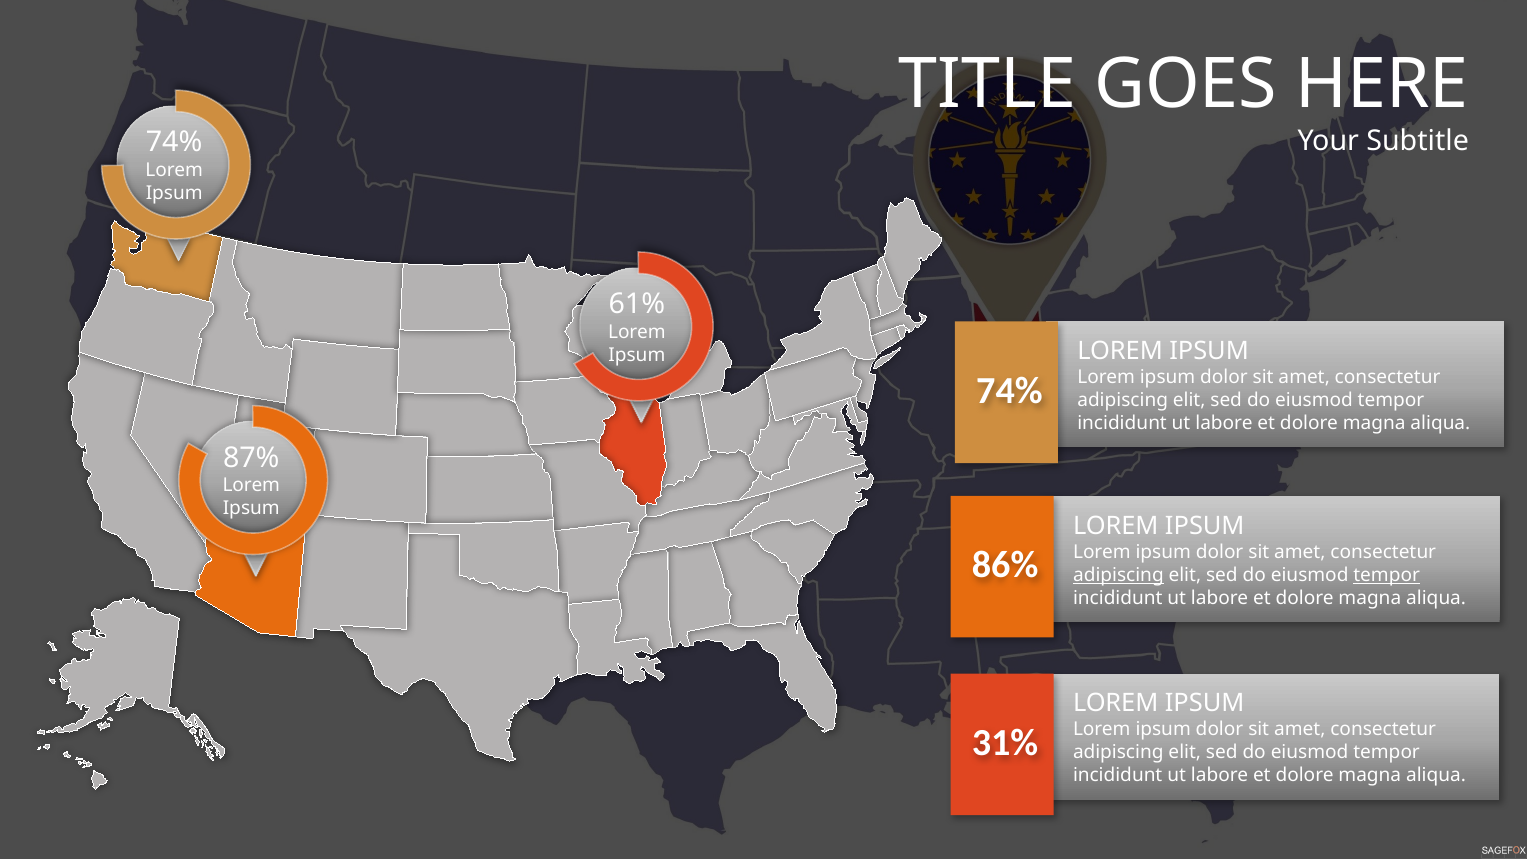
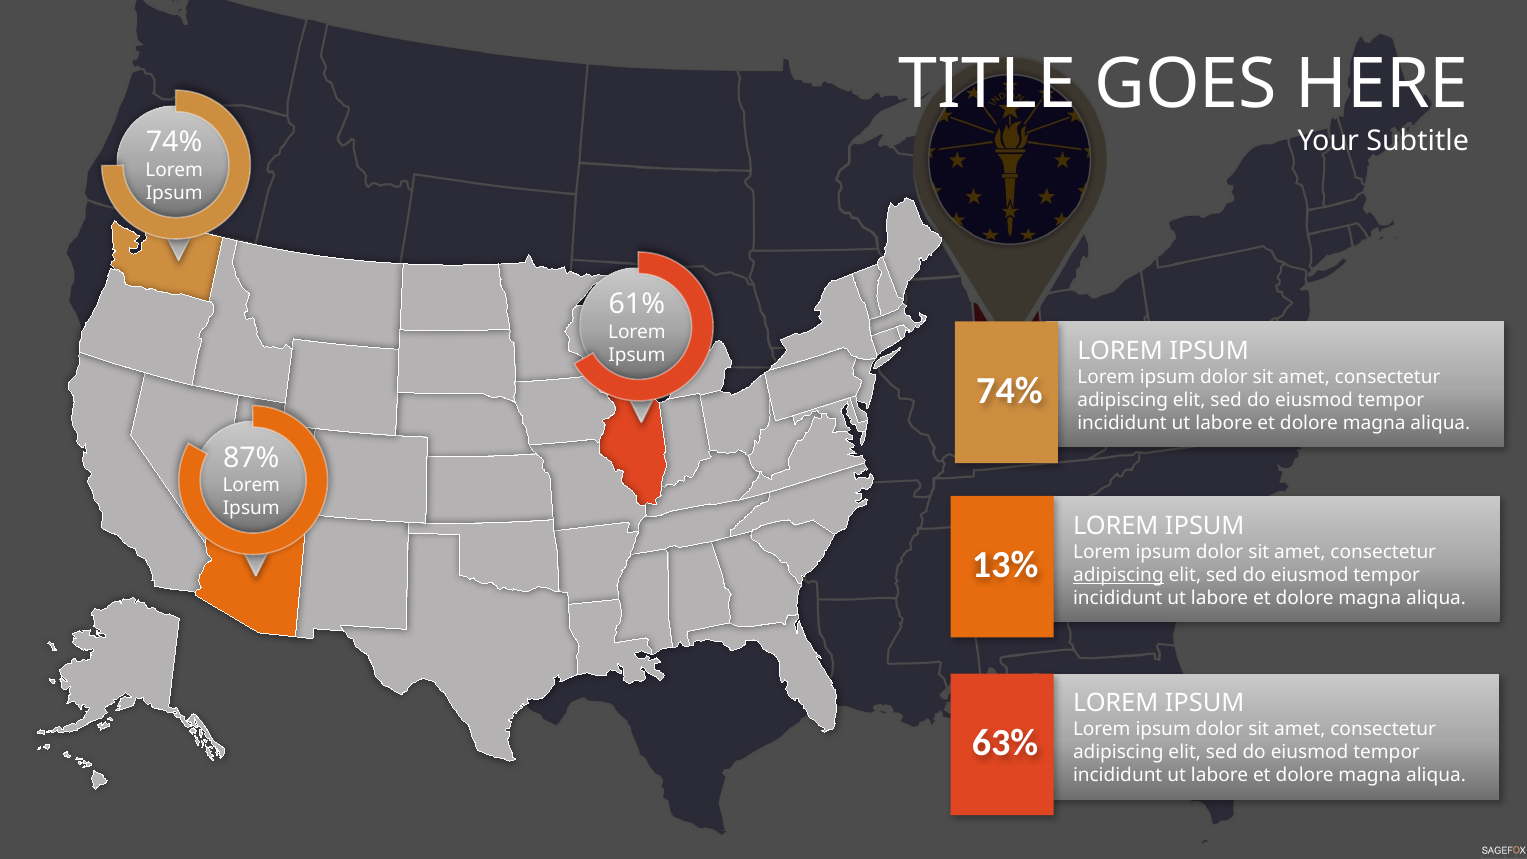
86%: 86% -> 13% (1005, 565)
tempor underline: present -> none (1387, 575)
31%: 31% -> 63% (1005, 743)
